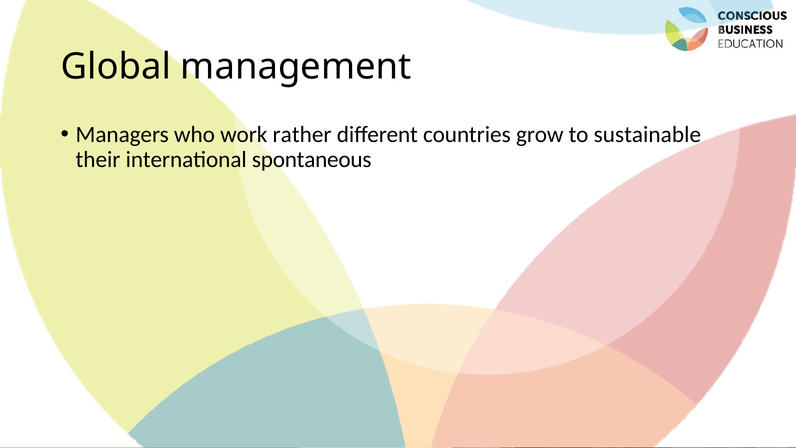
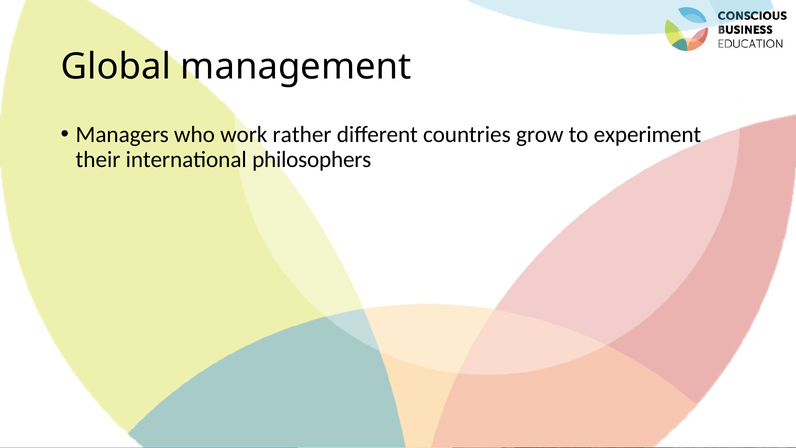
sustainable: sustainable -> experiment (647, 135)
spontaneous: spontaneous -> philosophers (312, 160)
